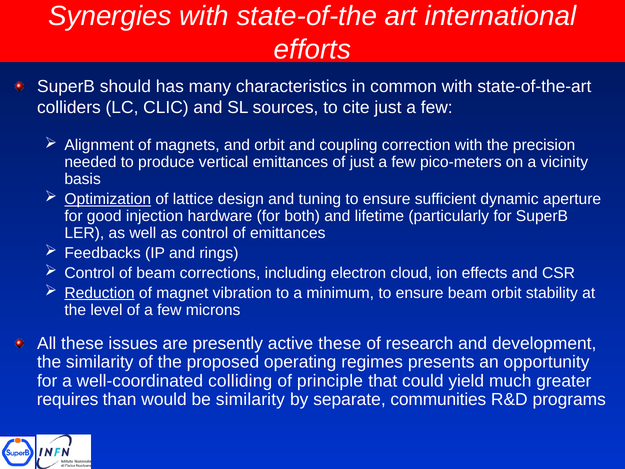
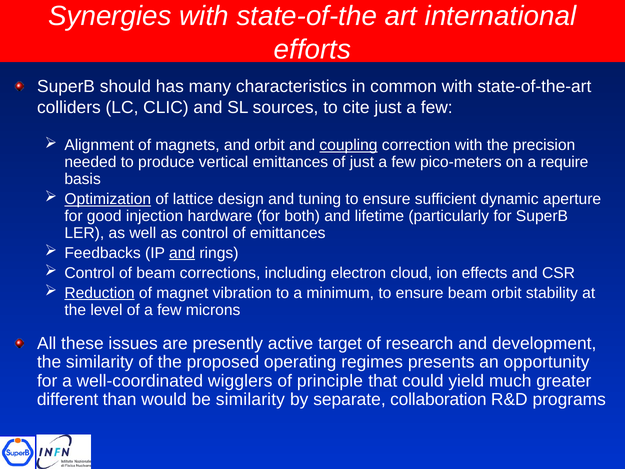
coupling underline: none -> present (348, 145)
vicinity: vicinity -> require (564, 162)
and underline: none -> present (182, 253)
active these: these -> target (340, 343)
colliding: colliding -> wigglers (240, 381)
requires: requires -> different (68, 399)
communities: communities -> collaboration (438, 399)
